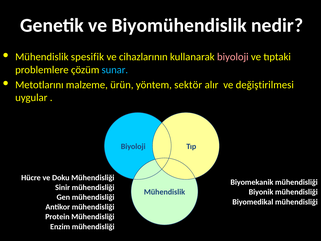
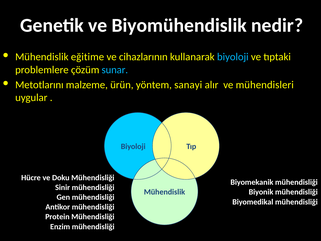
spesifik: spesifik -> eğitime (87, 57)
biyoloji colour: pink -> light blue (233, 57)
sektör: sektör -> sanayi (188, 85)
değiştirilmesi: değiştirilmesi -> mühendisleri (265, 85)
